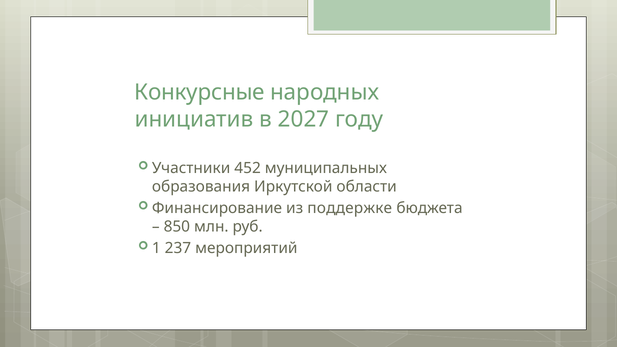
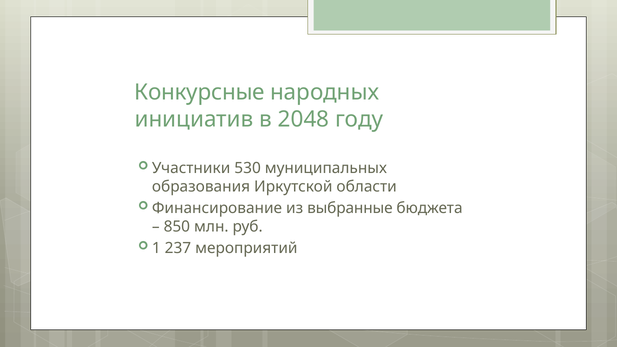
2027: 2027 -> 2048 (304, 120)
452: 452 -> 530 (248, 168)
поддержке: поддержке -> выбранные (350, 208)
